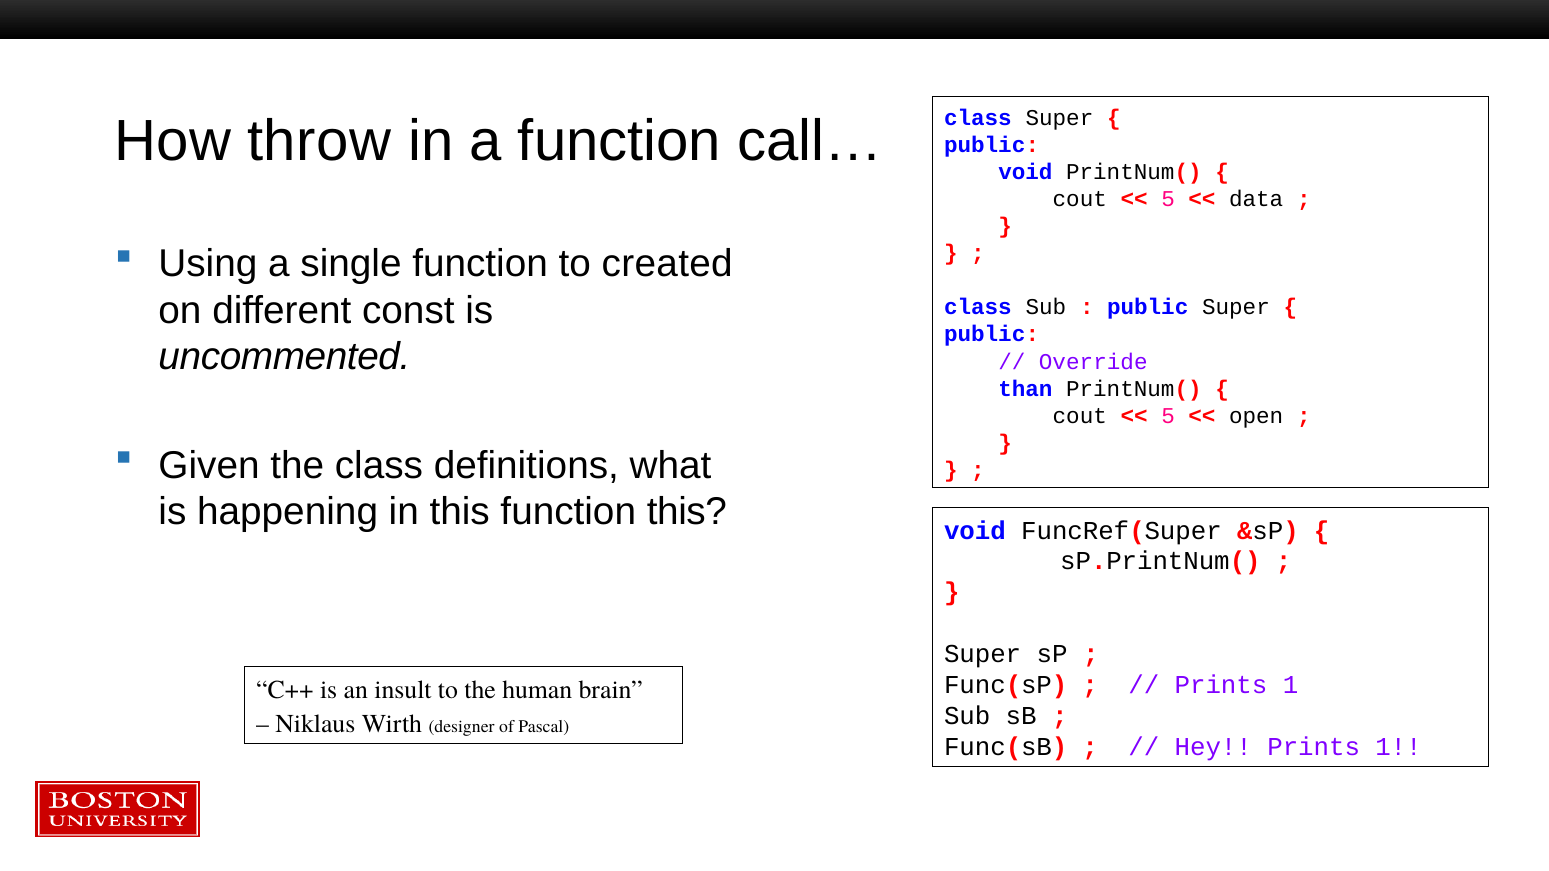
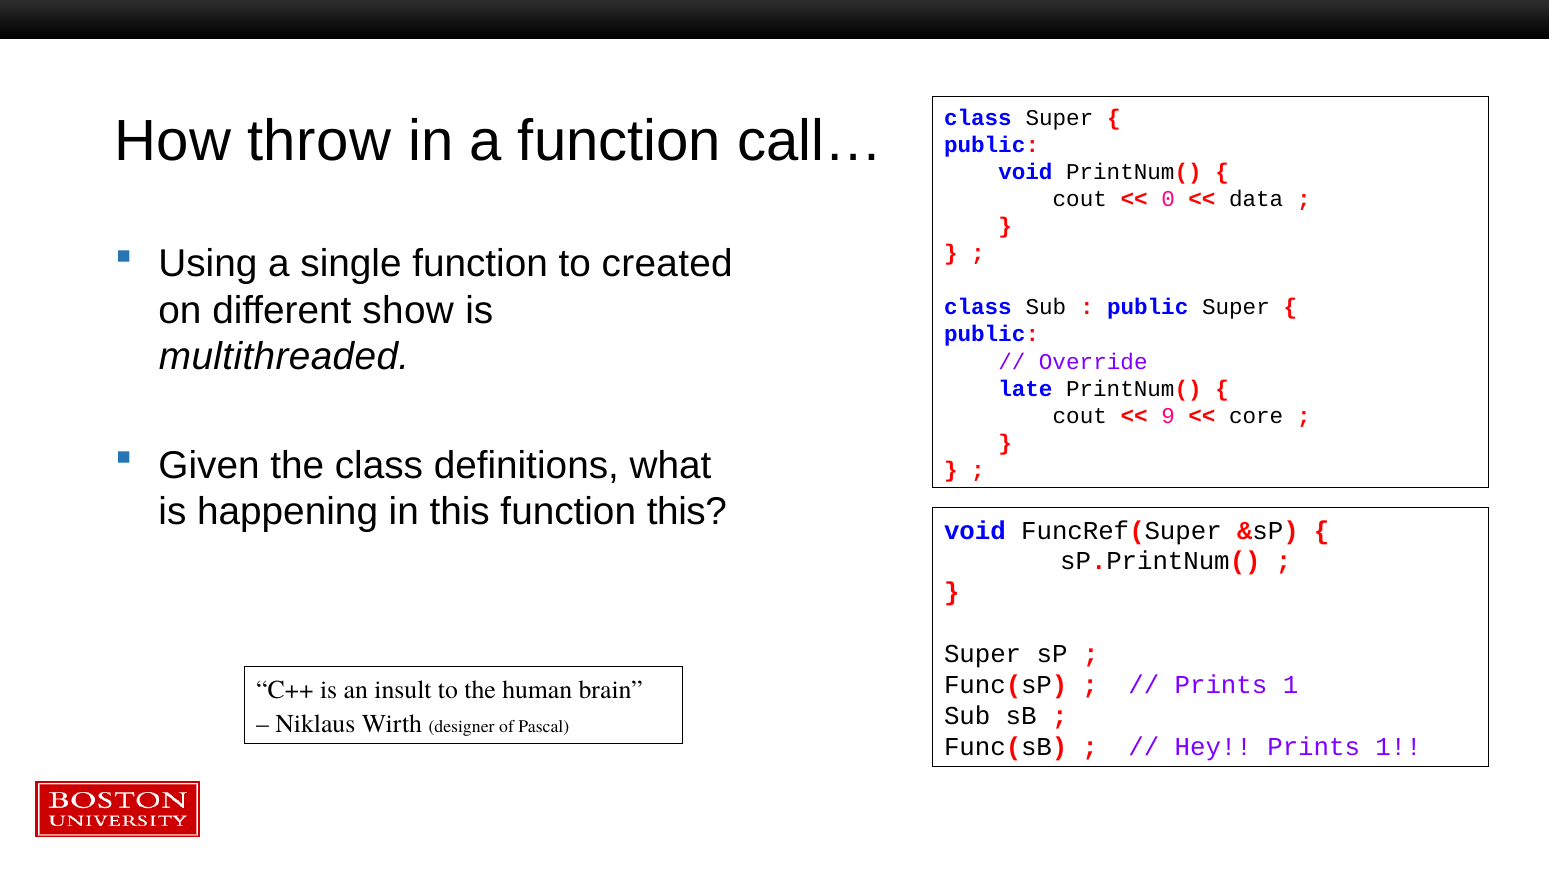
5: 5 -> 0 (1168, 199)
const: const -> show (408, 311)
uncommented: uncommented -> multithreaded (284, 357)
than: than -> late (1025, 389)
5: 5 -> 9 (1168, 416)
open: open -> core (1256, 416)
